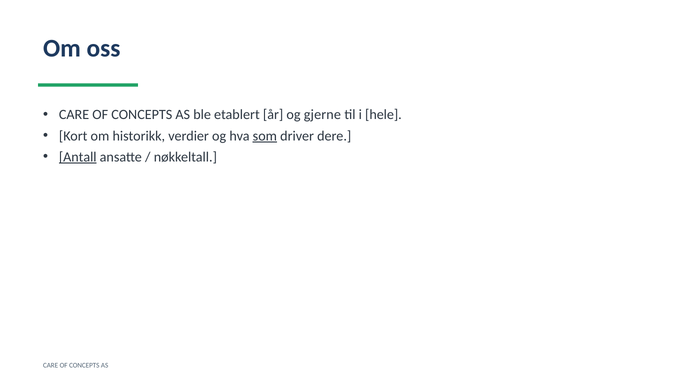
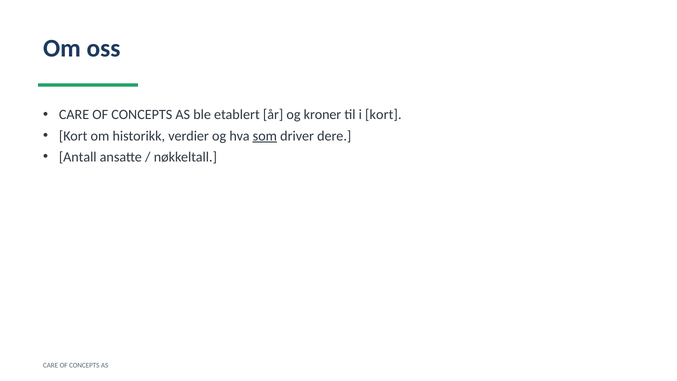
gjerne: gjerne -> kroner (322, 115)
i hele: hele -> kort (383, 115)
Antall underline: present -> none (78, 157)
